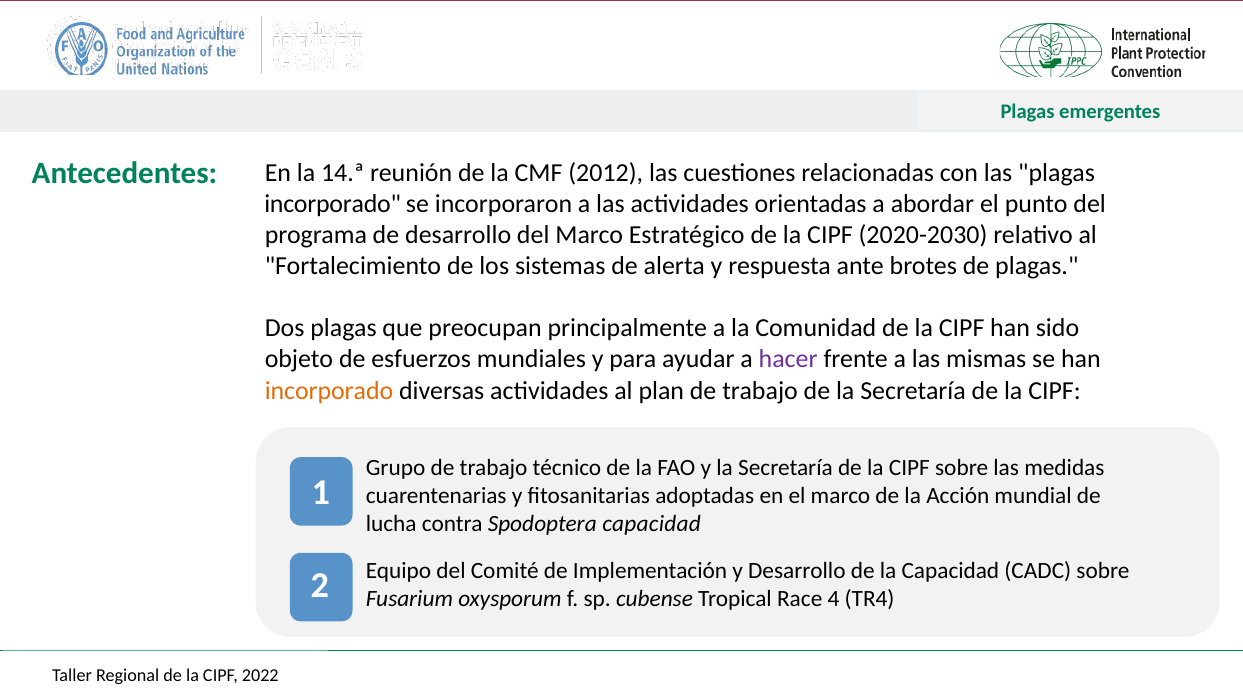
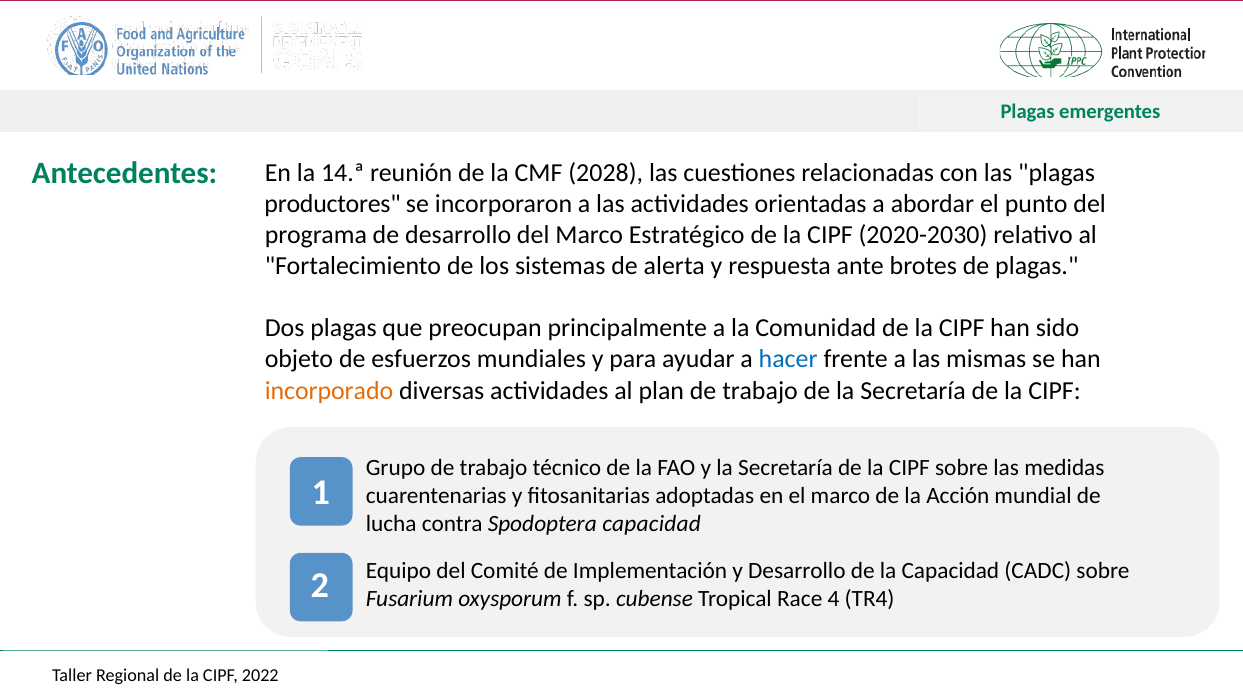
2012: 2012 -> 2028 (606, 173)
incorporado: incorporado -> productores (333, 204)
hacer colour: purple -> blue (788, 360)
